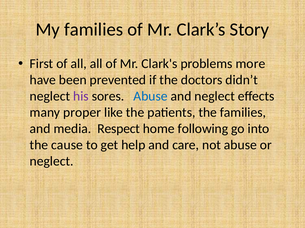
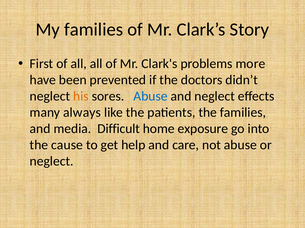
his colour: purple -> orange (81, 97)
proper: proper -> always (82, 113)
Respect: Respect -> Difficult (119, 129)
following: following -> exposure (203, 129)
